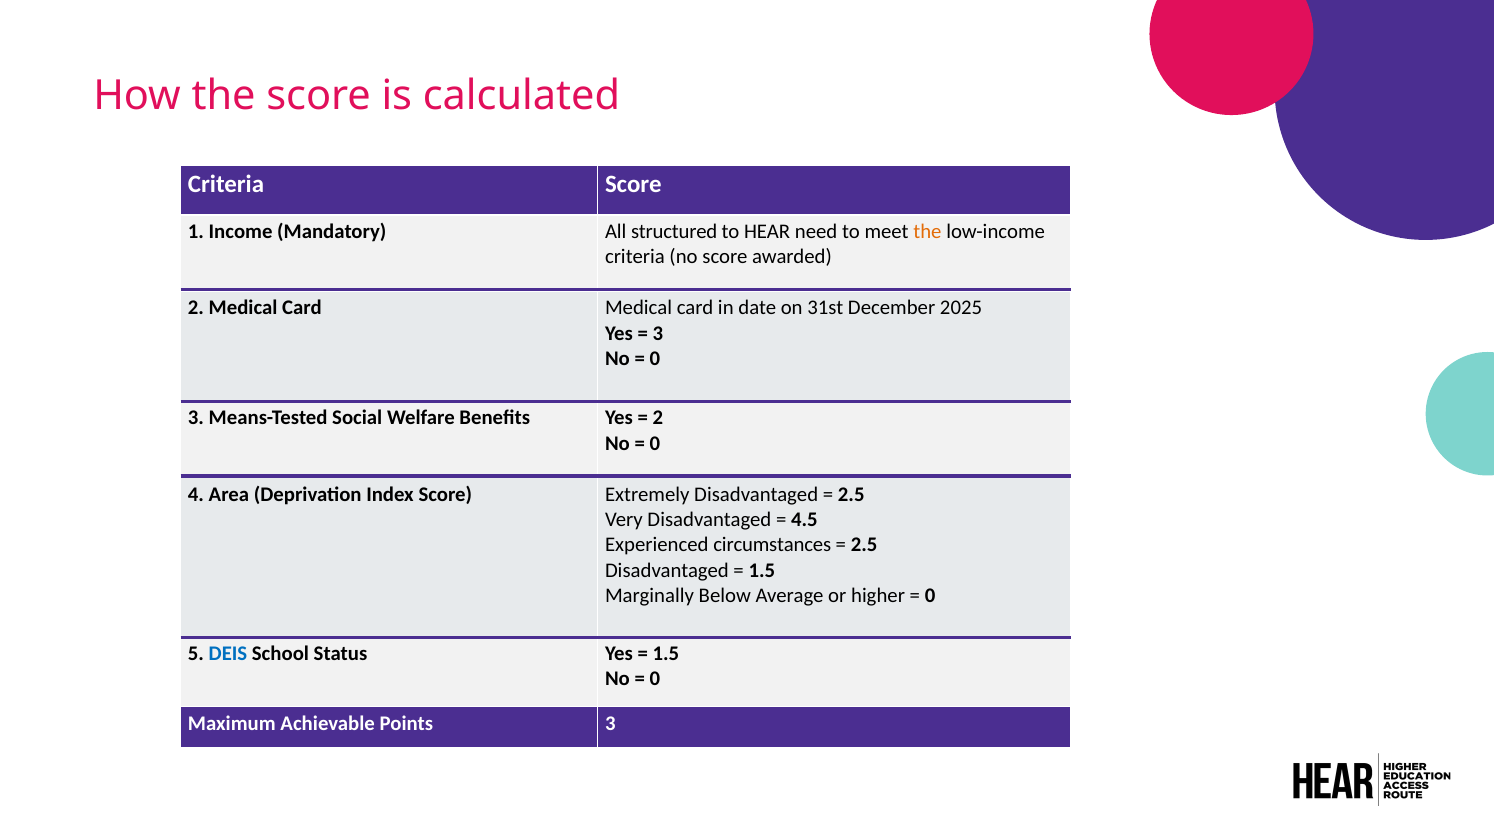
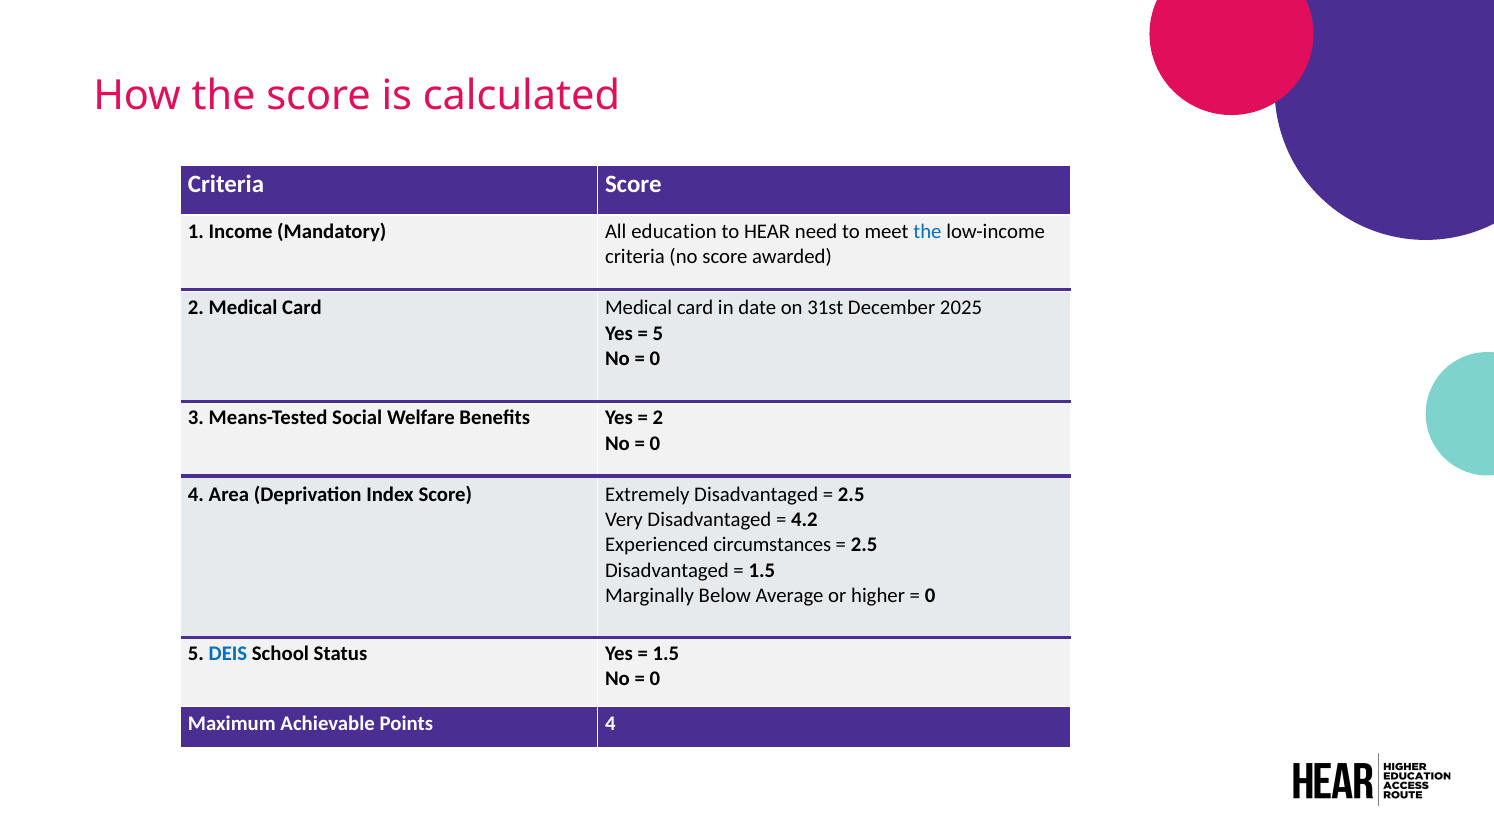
structured: structured -> education (674, 232)
the colour: orange -> blue (927, 232)
3: 3 -> 5 (658, 334)
4.5: 4.5 -> 4.2 (804, 520)
Points 3: 3 -> 4 (610, 724)
